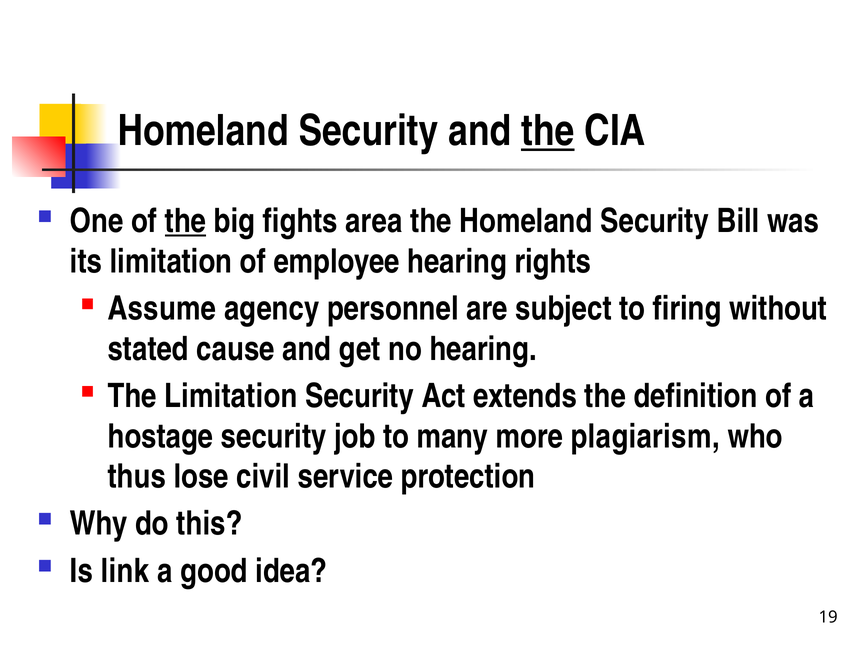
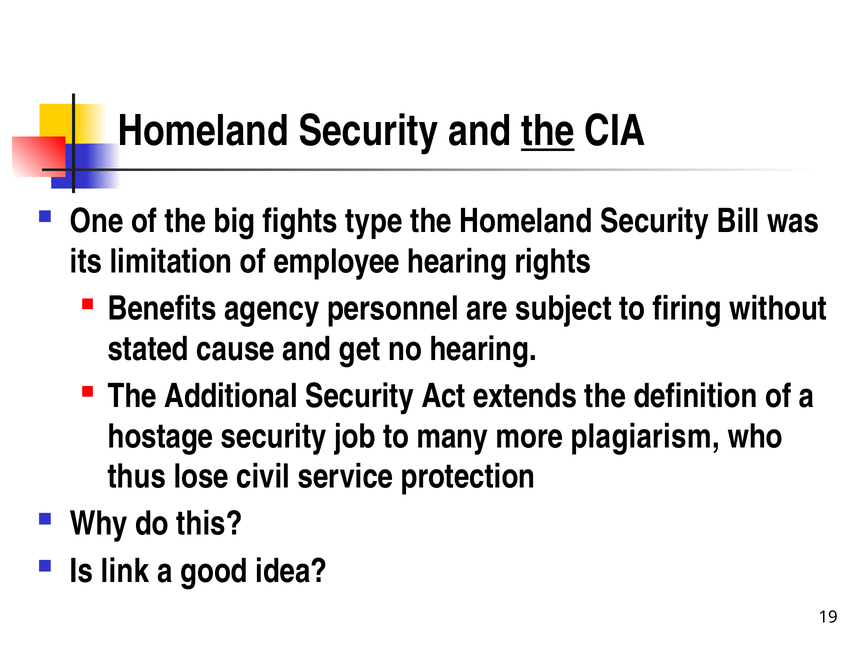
the underline: present -> none (186, 221)
area: area -> type (374, 221)
Assume: Assume -> Benefits (162, 309)
The Limitation: Limitation -> Additional (231, 397)
